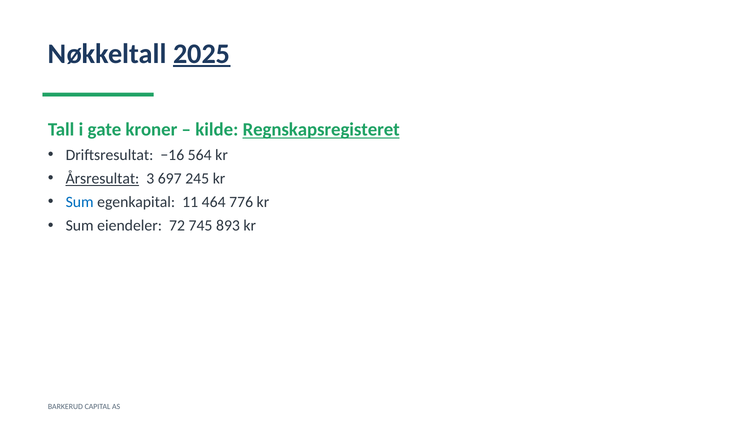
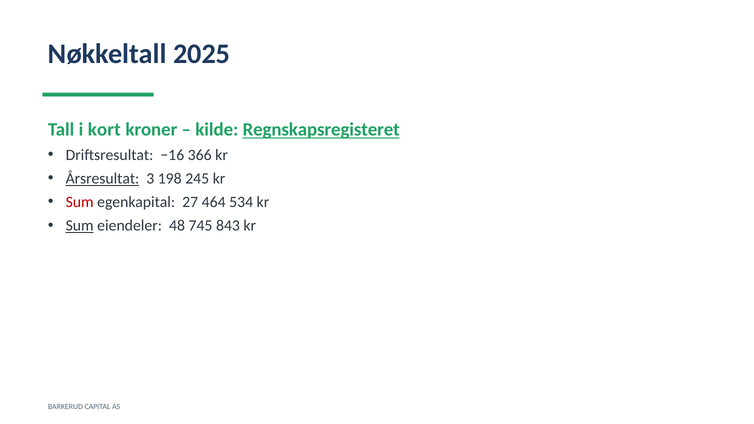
2025 underline: present -> none (202, 54)
gate: gate -> kort (104, 130)
564: 564 -> 366 (200, 155)
697: 697 -> 198 (170, 179)
Sum colour: blue -> red (80, 202)
11: 11 -> 27 (190, 202)
776: 776 -> 534 (241, 202)
Sum underline: none -> present (80, 226)
72: 72 -> 48 (177, 226)
893: 893 -> 843 (228, 226)
